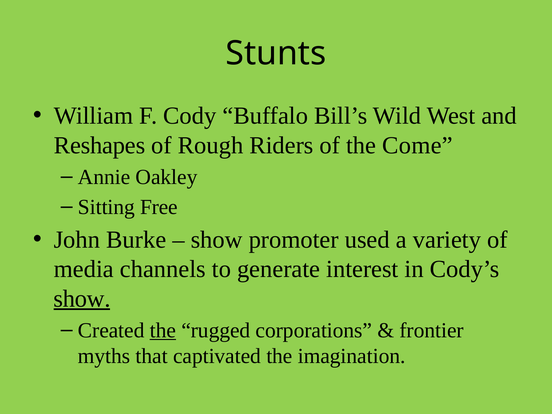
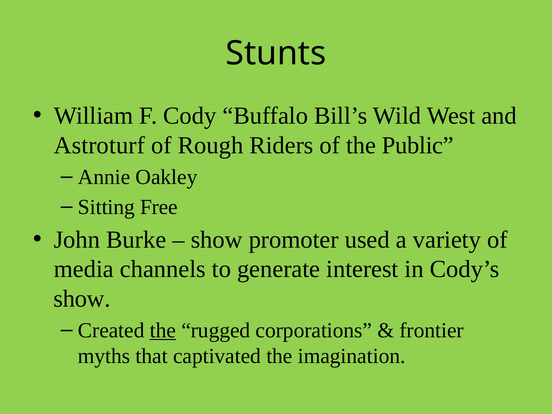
Reshapes: Reshapes -> Astroturf (99, 145)
Come: Come -> Public (418, 145)
show underline: present -> none (82, 299)
